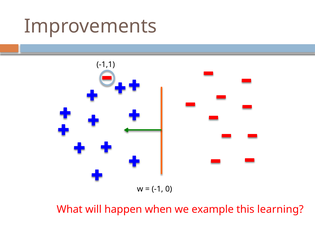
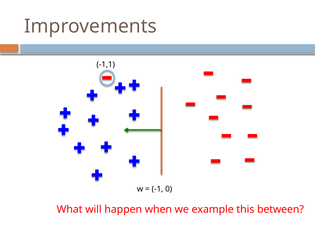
learning: learning -> between (280, 209)
